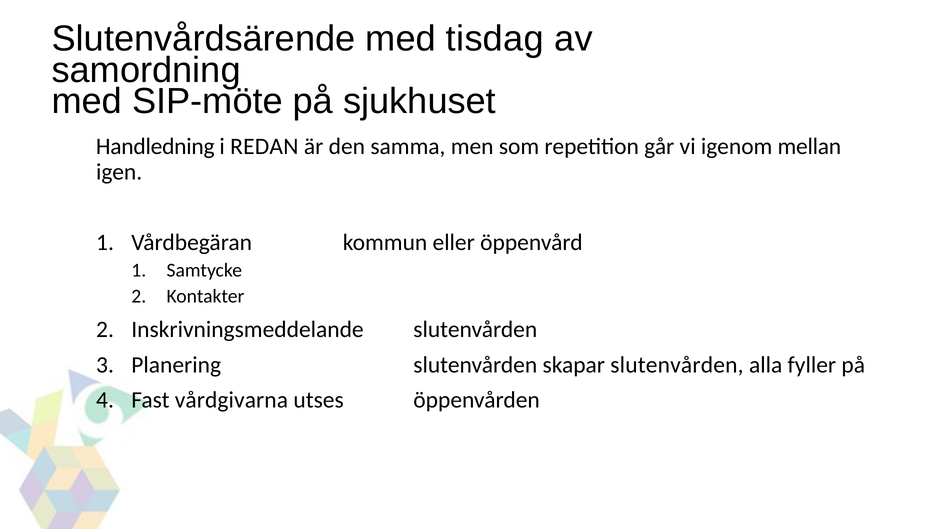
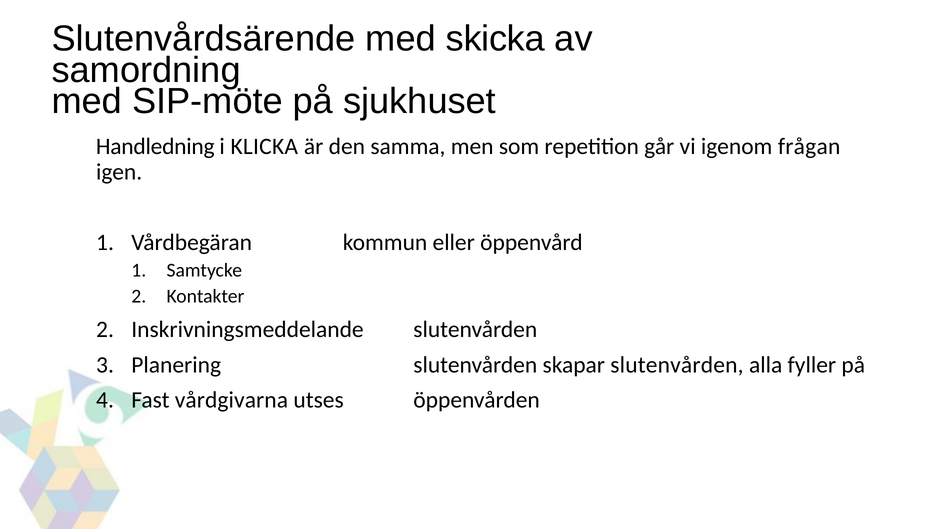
tisdag: tisdag -> skicka (495, 39)
REDAN: REDAN -> KLICKA (264, 146)
mellan: mellan -> frågan (809, 146)
